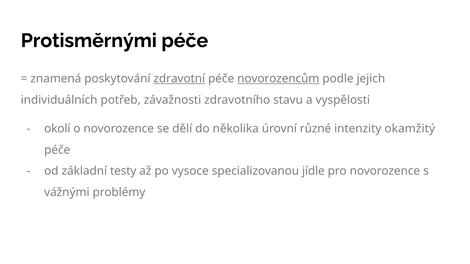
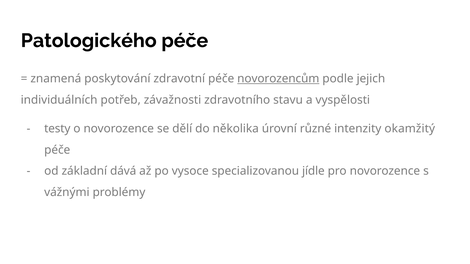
Protisměrnými: Protisměrnými -> Patologického (89, 41)
zdravotní underline: present -> none (179, 79)
okolí: okolí -> testy (57, 129)
testy: testy -> dává (123, 171)
